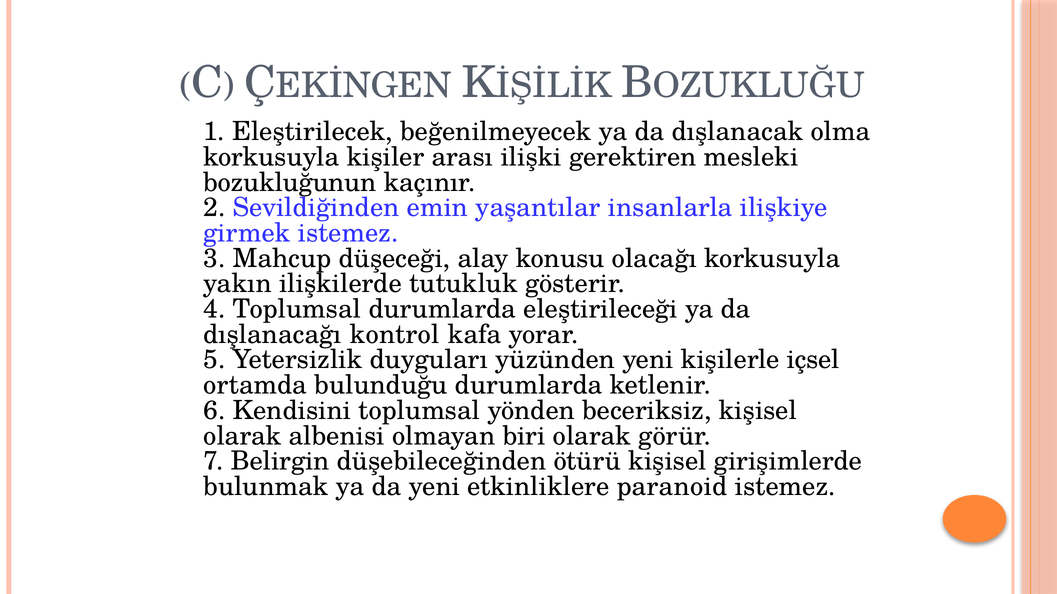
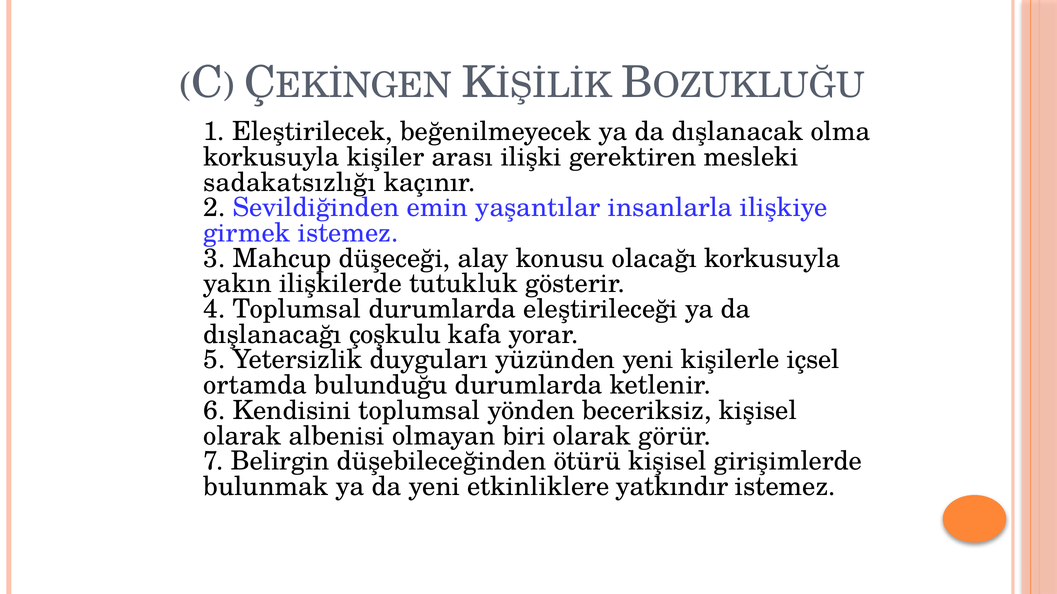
bozukluğunun: bozukluğunun -> sadakatsızlığı (290, 183)
kontrol: kontrol -> çoşkulu (395, 335)
paranoid: paranoid -> yatkındır (672, 487)
